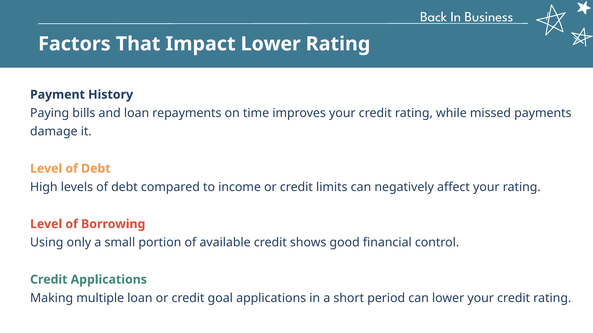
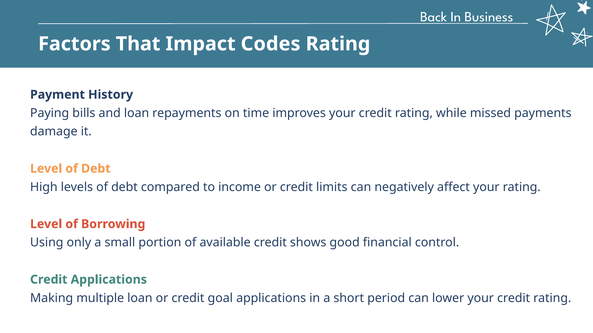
Impact Lower: Lower -> Codes (271, 44)
